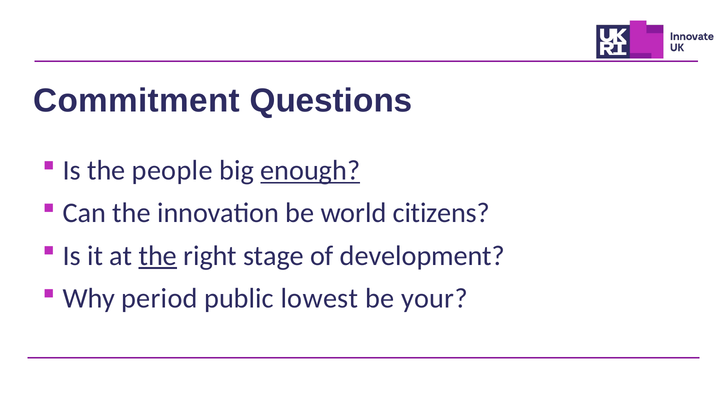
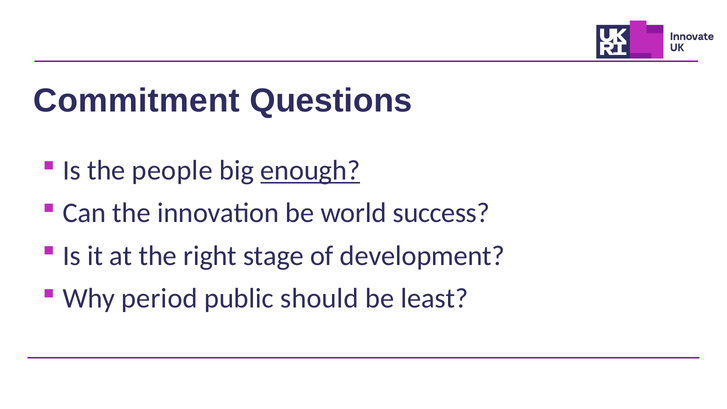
citizens: citizens -> success (441, 213)
the underline: present -> none (158, 256)
lowest: lowest -> should (319, 298)
your: your -> least (435, 298)
